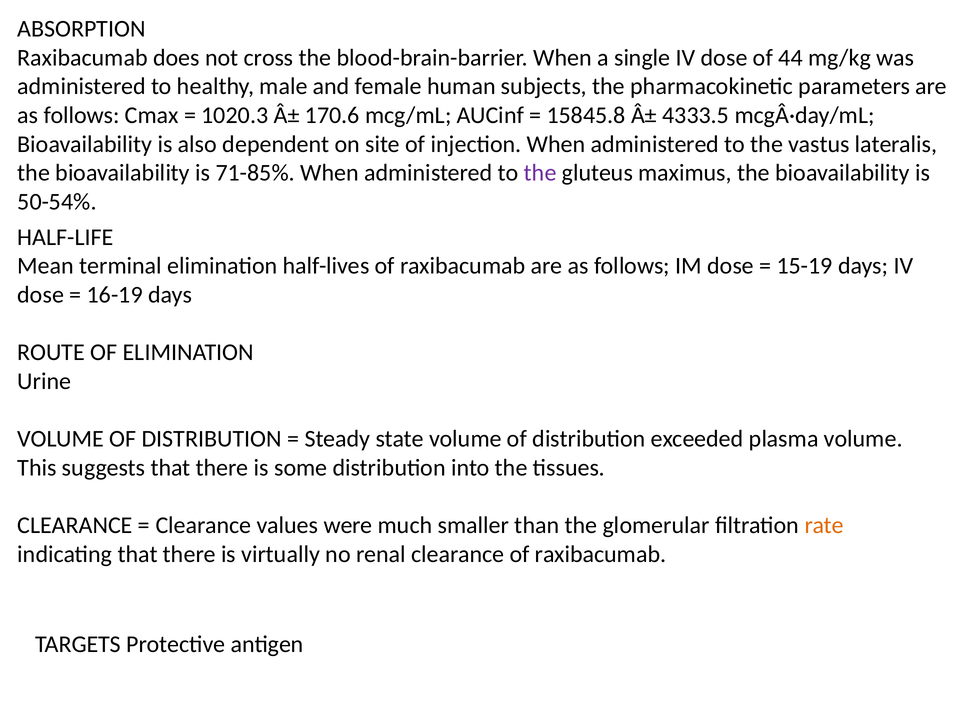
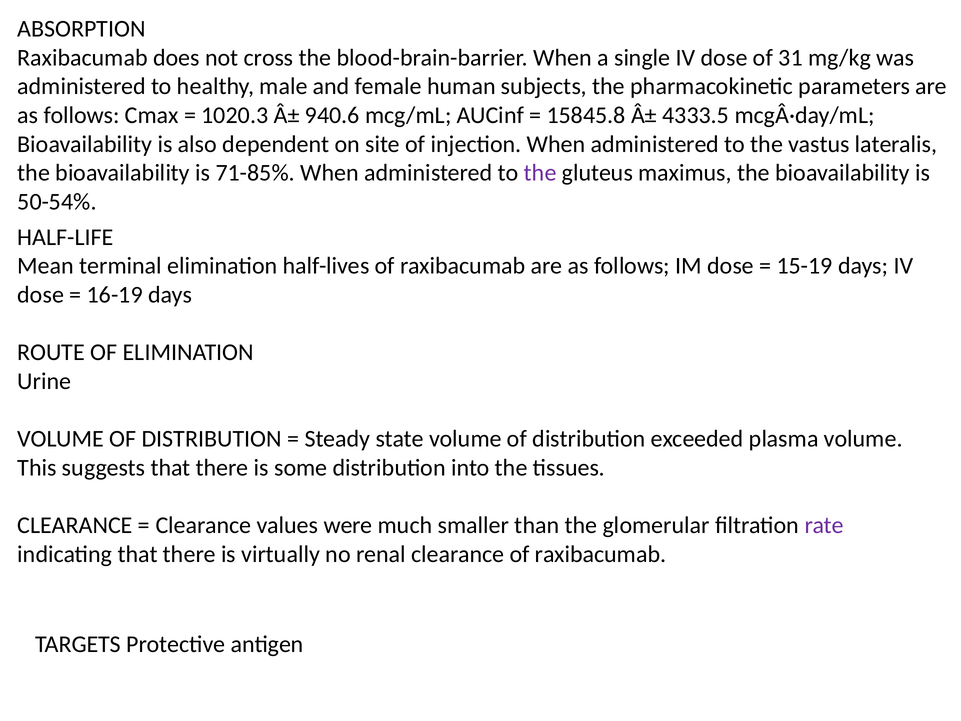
44: 44 -> 31 (791, 58)
170.6: 170.6 -> 940.6 (332, 115)
rate colour: orange -> purple (824, 525)
